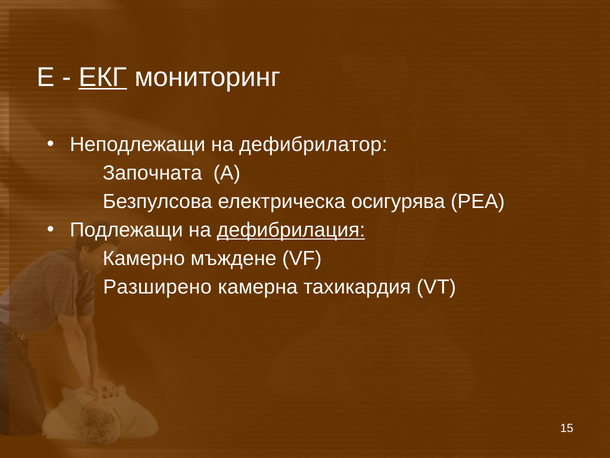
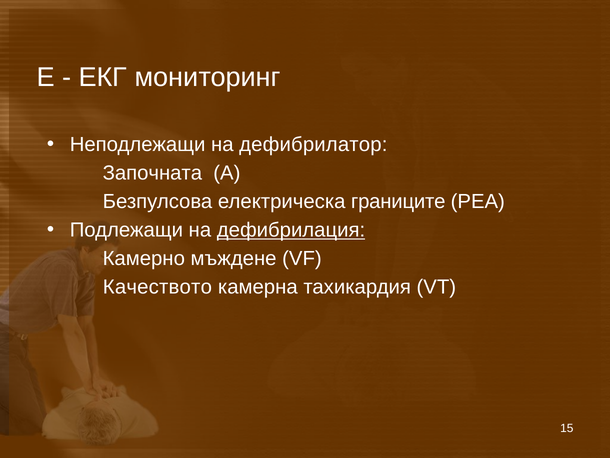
EКГ underline: present -> none (103, 77)
осигурява: осигурява -> границите (398, 201)
Разширено: Разширено -> Качеството (157, 287)
